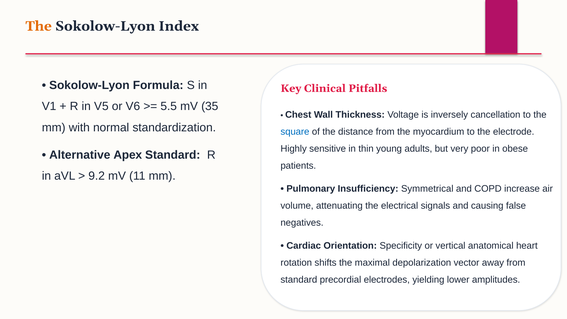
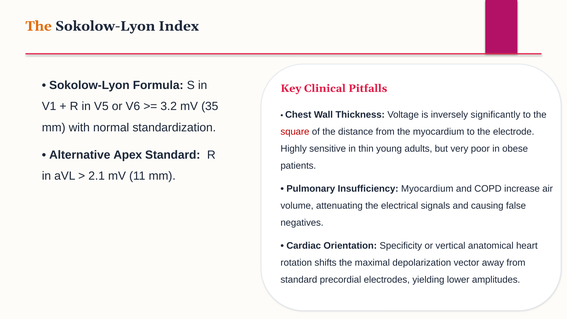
5.5: 5.5 -> 3.2 (169, 106)
cancellation: cancellation -> significantly (495, 115)
square colour: blue -> red (295, 132)
9.2: 9.2 -> 2.1 (97, 176)
Insufficiency Symmetrical: Symmetrical -> Myocardium (427, 189)
